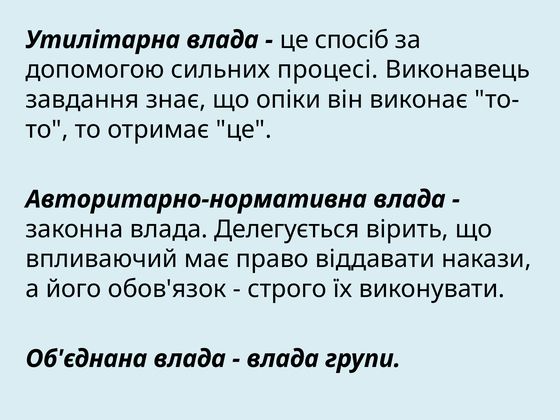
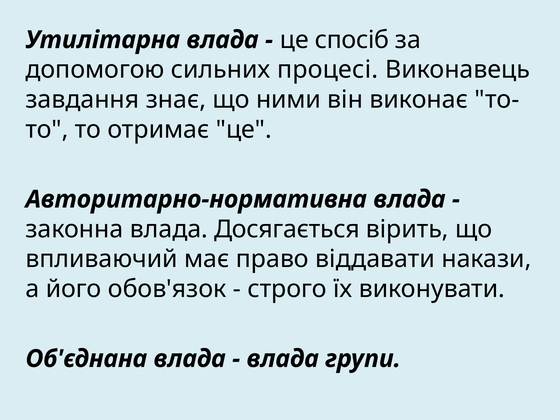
опіки: опіки -> ними (289, 100)
Делегується: Делегується -> Досягається (287, 229)
